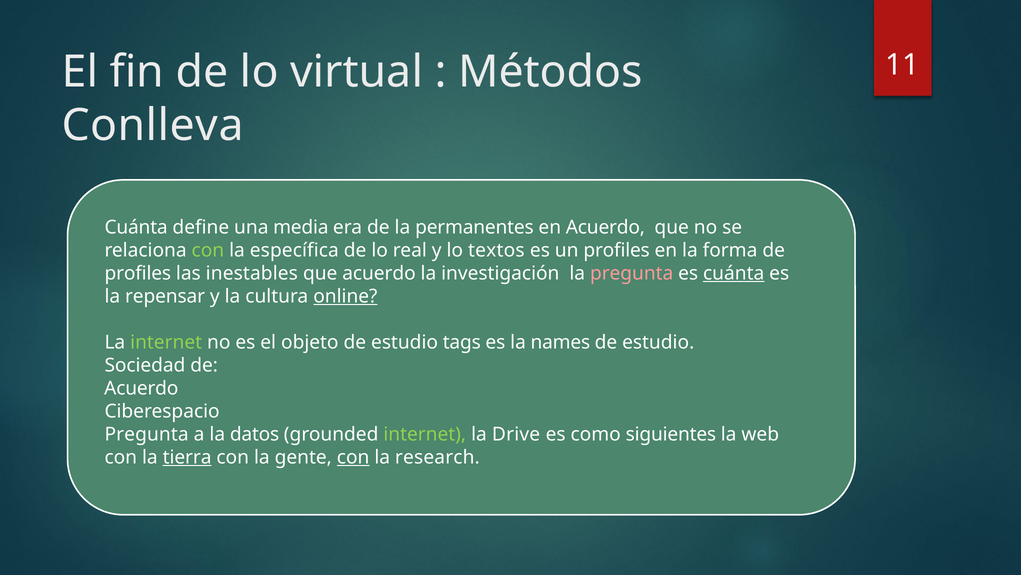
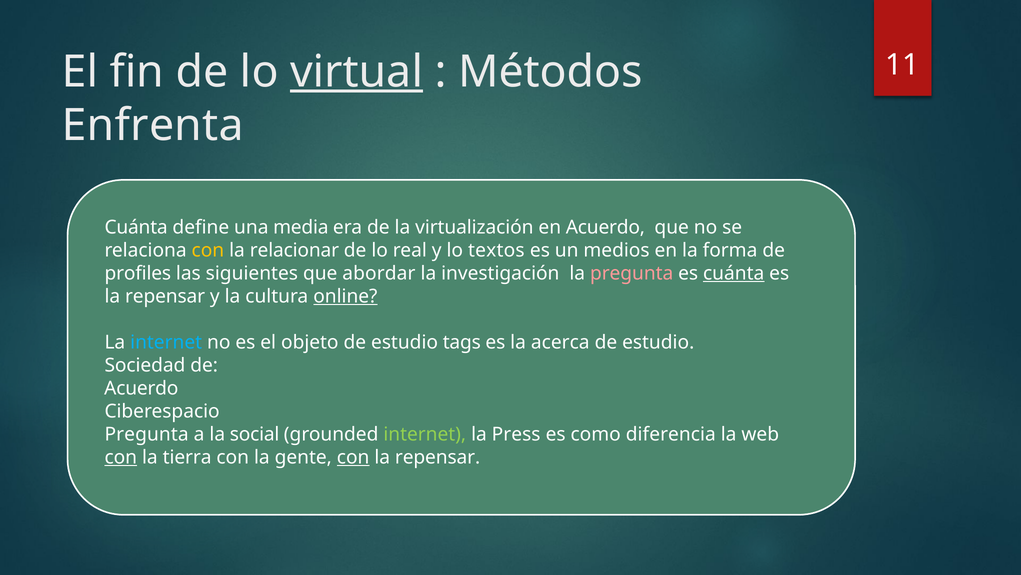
virtual underline: none -> present (357, 72)
Conlleva: Conlleva -> Enfrenta (153, 125)
permanentes: permanentes -> virtualización (474, 227)
con colour: light green -> yellow (208, 250)
específica: específica -> relacionar (294, 250)
un profiles: profiles -> medios (617, 250)
inestables: inestables -> siguientes (252, 273)
que acuerdo: acuerdo -> abordar (379, 273)
internet colour: light green -> light blue (166, 342)
names: names -> acerca (560, 342)
datos: datos -> social (255, 434)
Drive: Drive -> Press (516, 434)
siguientes: siguientes -> diferencia (671, 434)
con underline: none -> present (121, 457)
tierra underline: present -> none (187, 457)
research: research -> repensar (438, 457)
